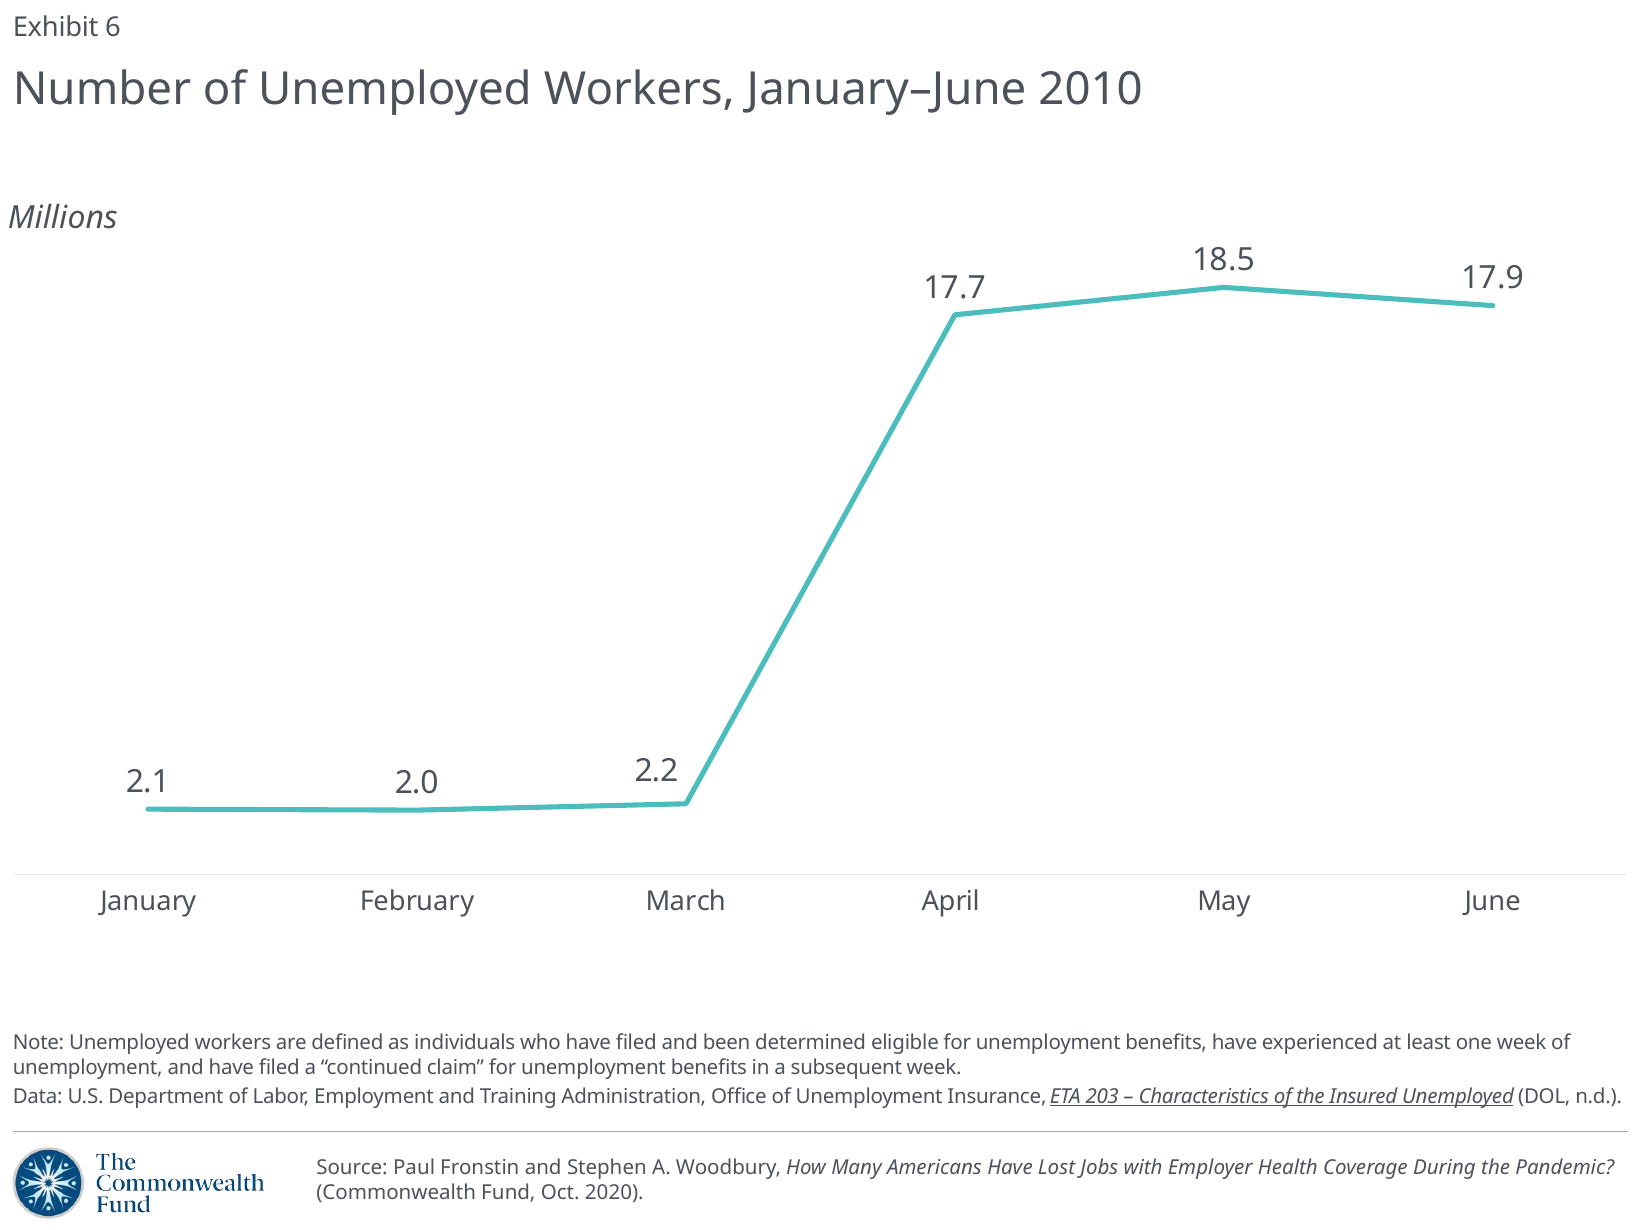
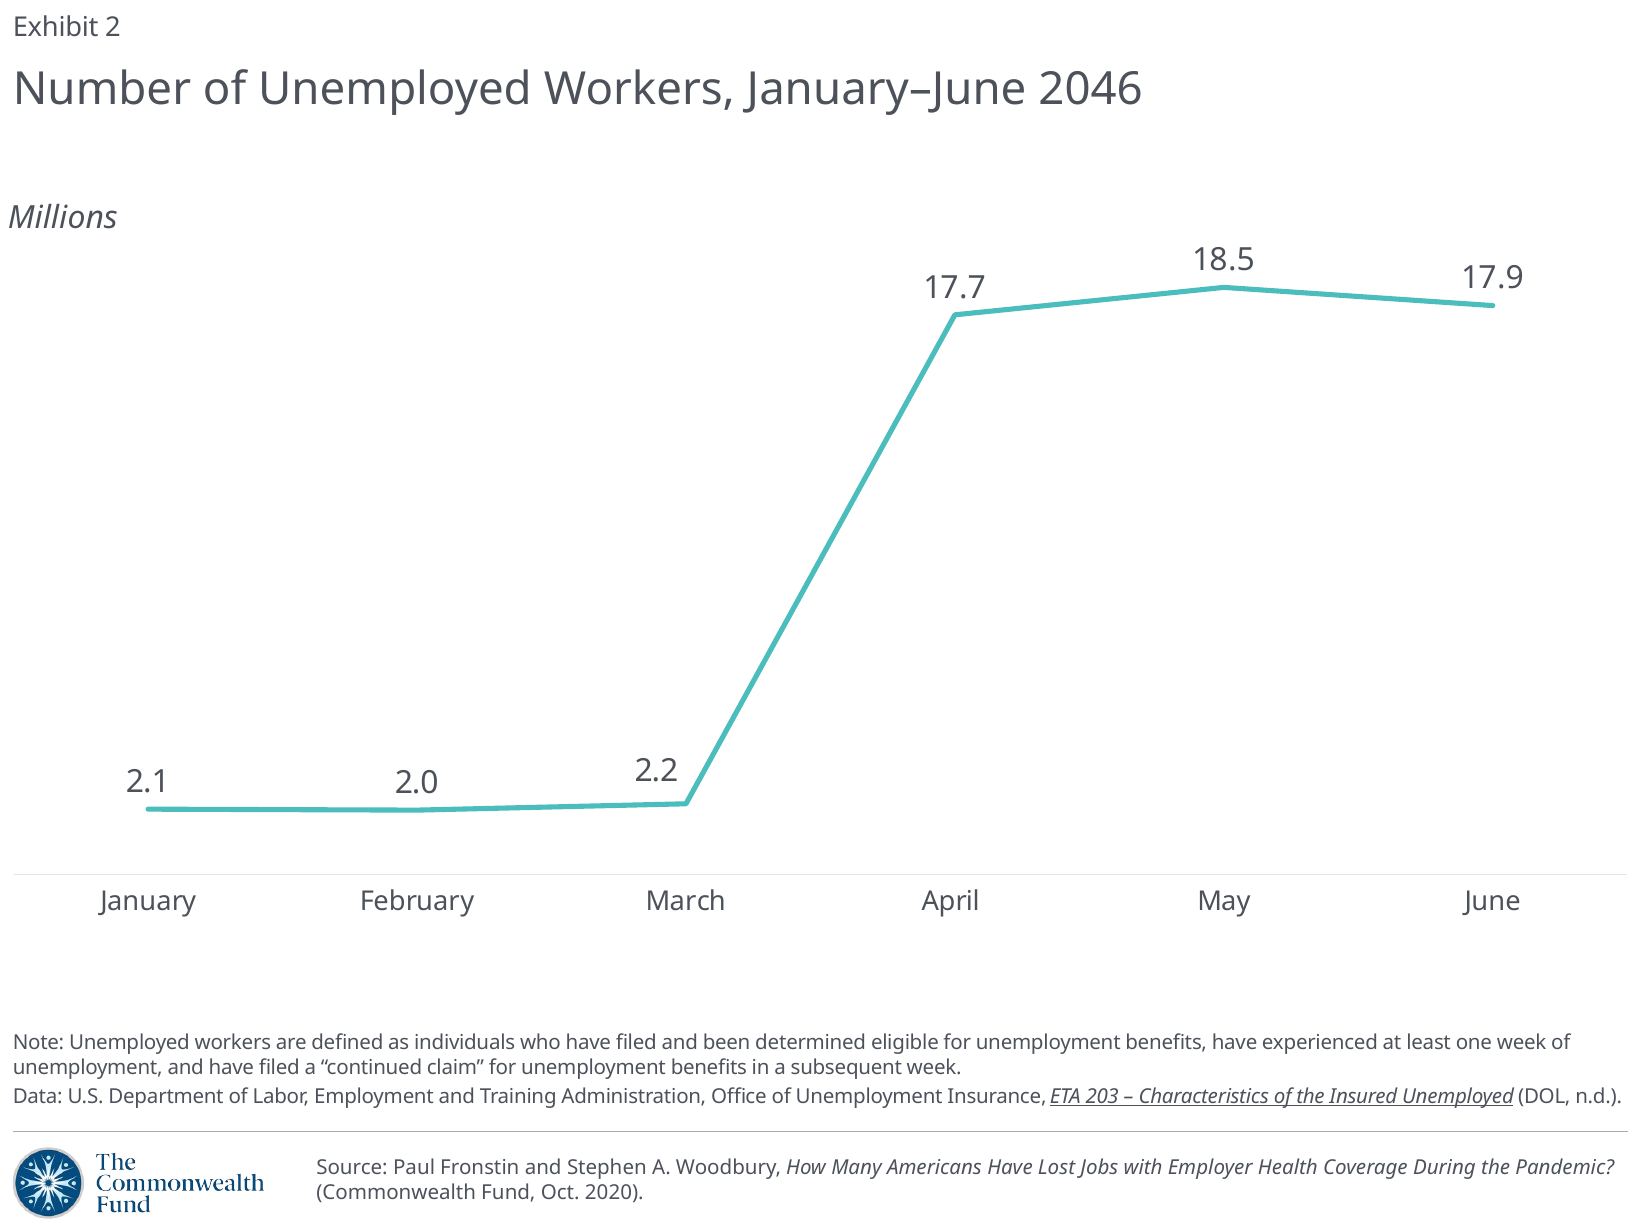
6: 6 -> 2 (113, 27)
2010: 2010 -> 2046 (1091, 89)
